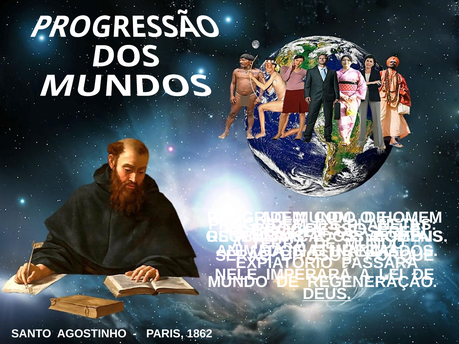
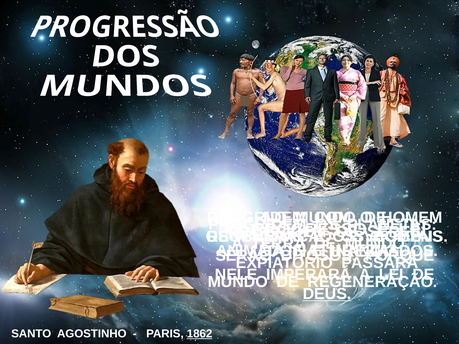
1862 underline: none -> present (200, 334)
